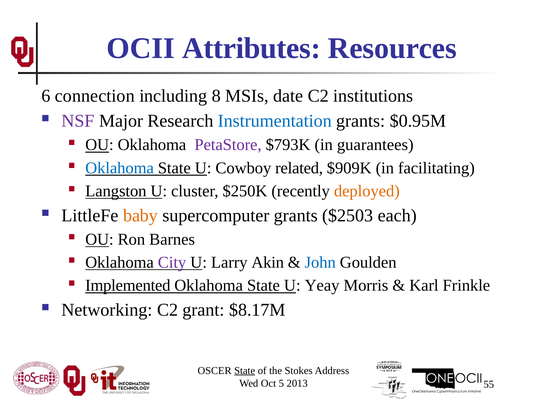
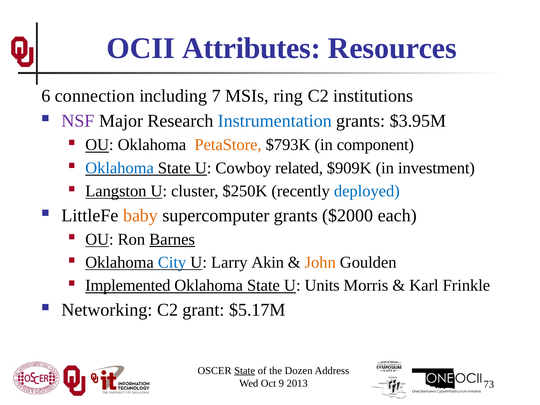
8: 8 -> 7 (216, 96)
date: date -> ring (288, 96)
$0.95M: $0.95M -> $3.95M (418, 121)
PetaStore colour: purple -> orange (228, 145)
guarantees: guarantees -> component (375, 145)
facilitating: facilitating -> investment (436, 168)
deployed colour: orange -> blue (367, 191)
$2503: $2503 -> $2000 (348, 215)
Barnes underline: none -> present (172, 239)
City colour: purple -> blue (172, 262)
John colour: blue -> orange (320, 262)
Yeay: Yeay -> Units (322, 285)
$8.17M: $8.17M -> $5.17M (257, 310)
Stokes: Stokes -> Dozen (299, 371)
5: 5 -> 9 (281, 383)
55: 55 -> 73 (489, 384)
